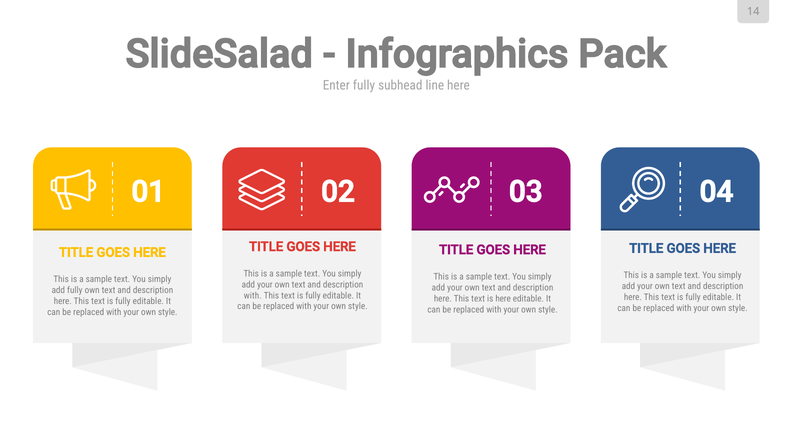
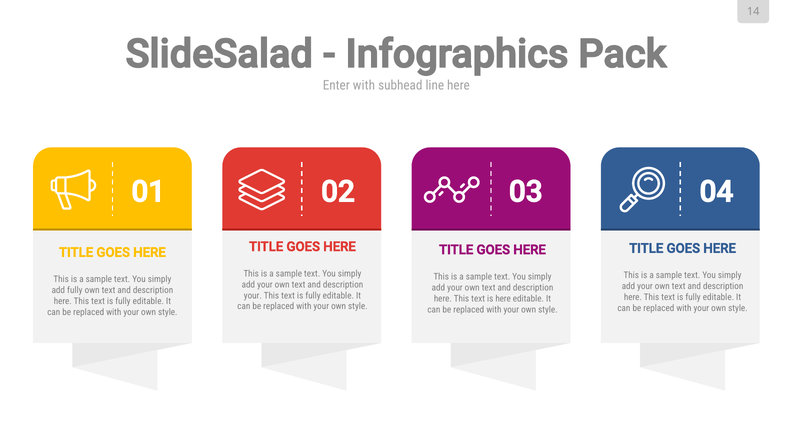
Enter fully: fully -> with (364, 85)
with: with -> your (253, 295)
